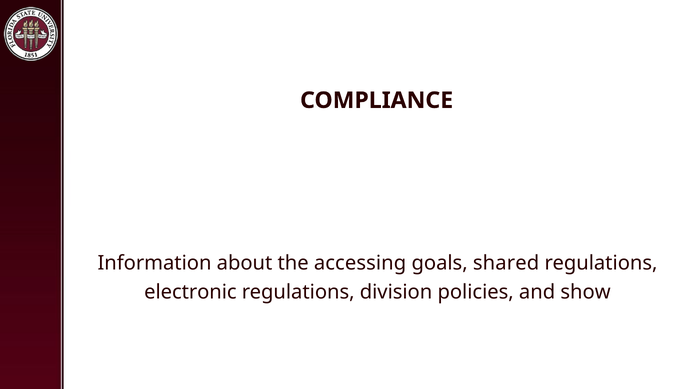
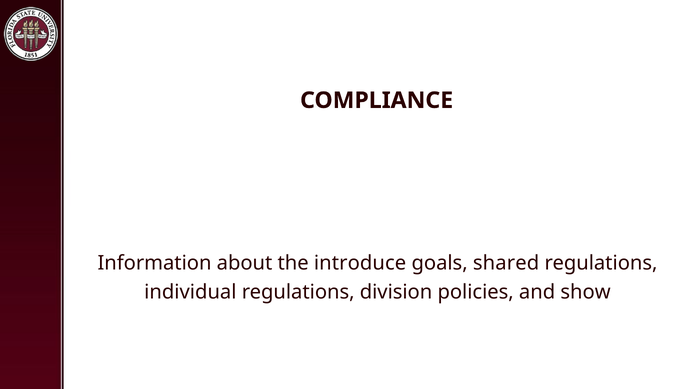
accessing: accessing -> introduce (360, 263)
electronic: electronic -> individual (190, 292)
